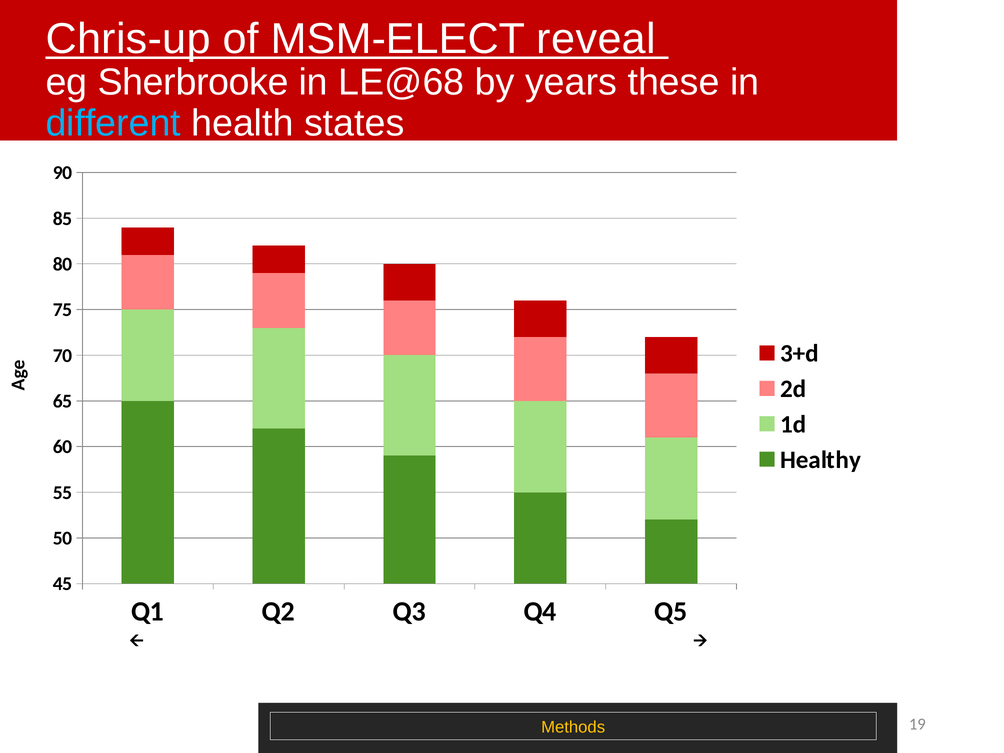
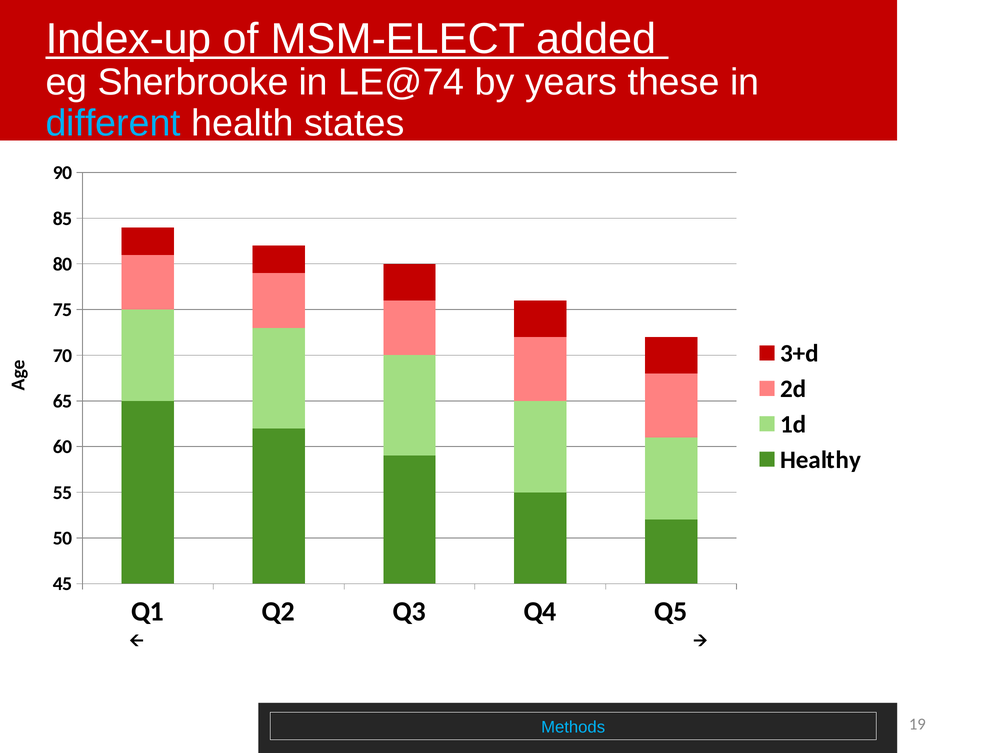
Chris-up: Chris-up -> Index-up (128, 39)
reveal: reveal -> added (596, 39)
LE@68: LE@68 -> LE@74 (401, 83)
Methods colour: yellow -> light blue (573, 727)
